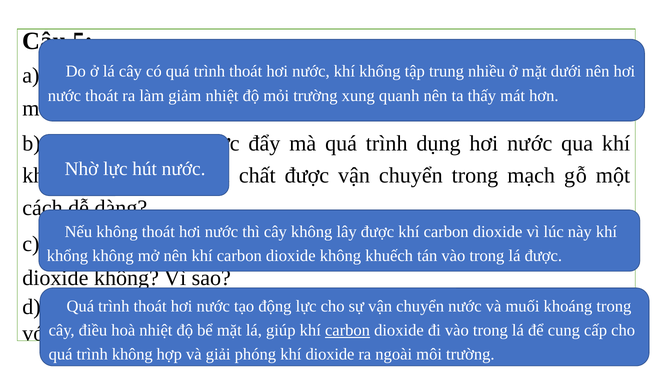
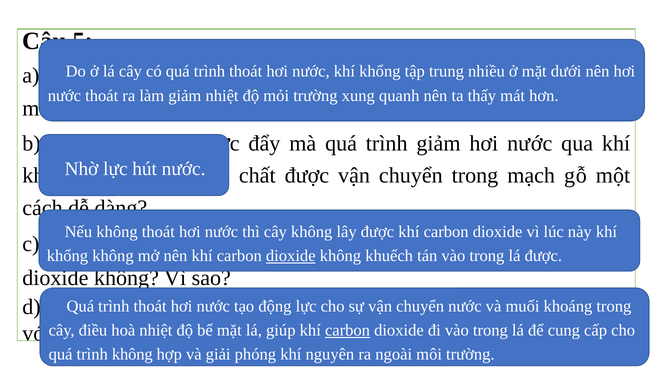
trình dụng: dụng -> giảm (438, 143)
dioxide underline: none -> present (291, 256)
dioxide: dioxide -> nguyên (330, 355)
